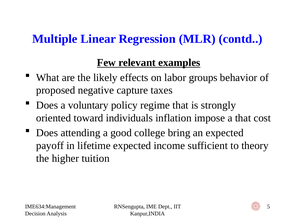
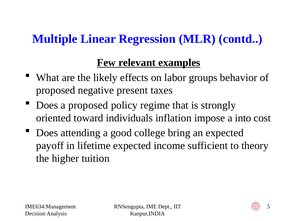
capture: capture -> present (132, 90)
a voluntary: voluntary -> proposed (88, 105)
a that: that -> into (243, 118)
